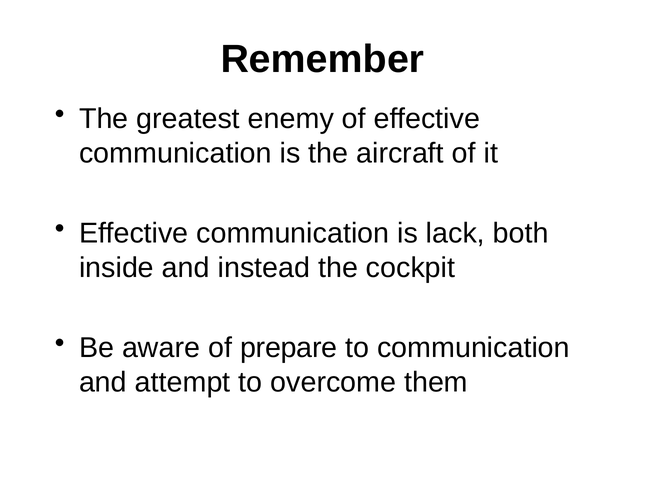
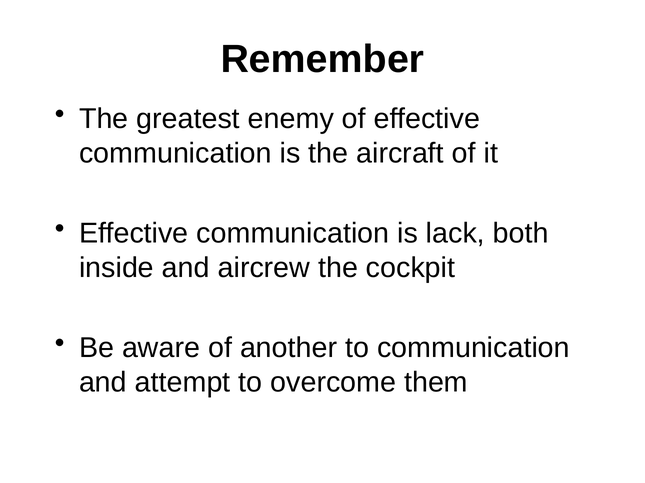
instead: instead -> aircrew (264, 268)
prepare: prepare -> another (289, 349)
